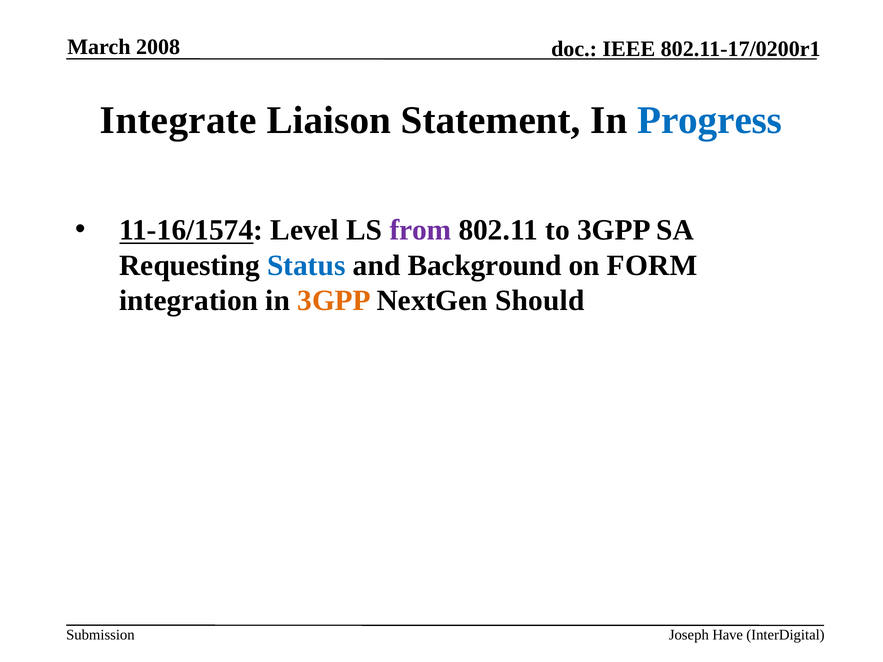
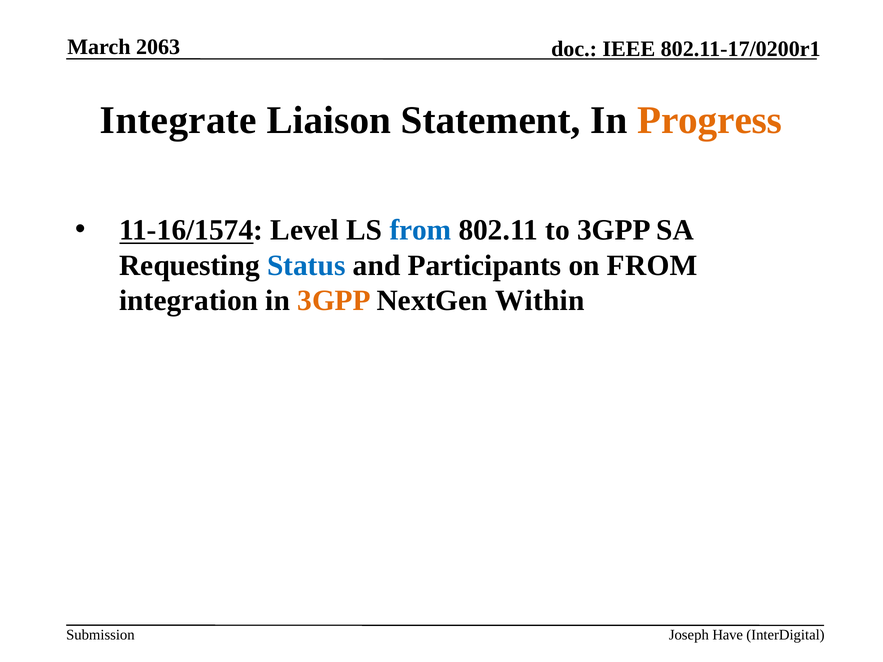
2008: 2008 -> 2063 (158, 47)
Progress colour: blue -> orange (710, 120)
from colour: purple -> blue (421, 230)
Background: Background -> Participants (485, 266)
on FORM: FORM -> FROM (652, 266)
Should: Should -> Within (540, 301)
